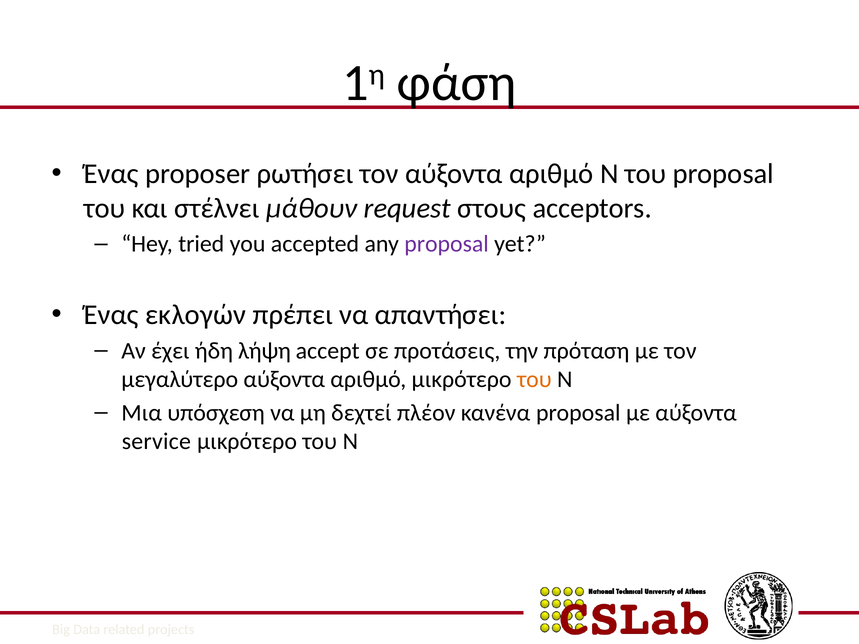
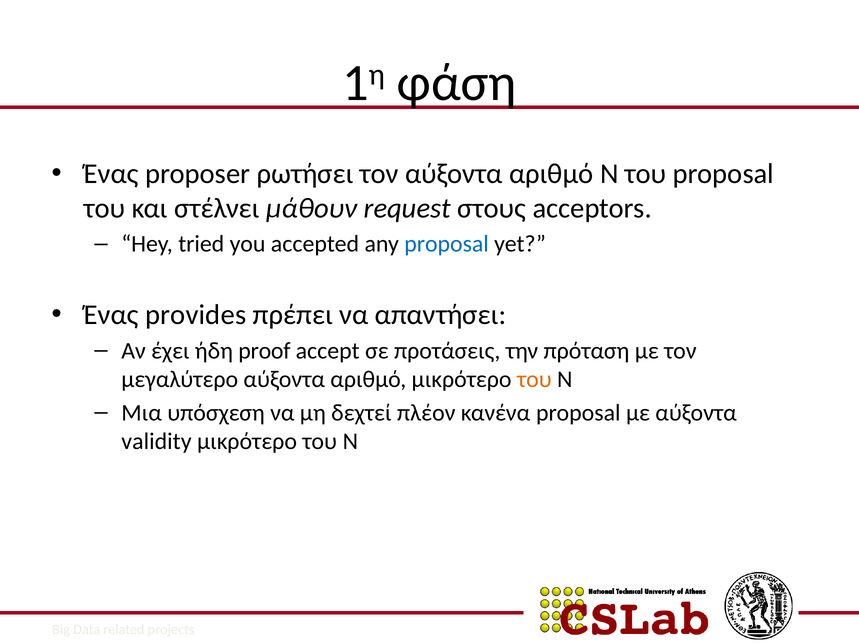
proposal colour: purple -> blue (447, 244)
εκλογών: εκλογών -> provides (196, 315)
λήψη: λήψη -> proof (264, 351)
service: service -> validity (156, 442)
